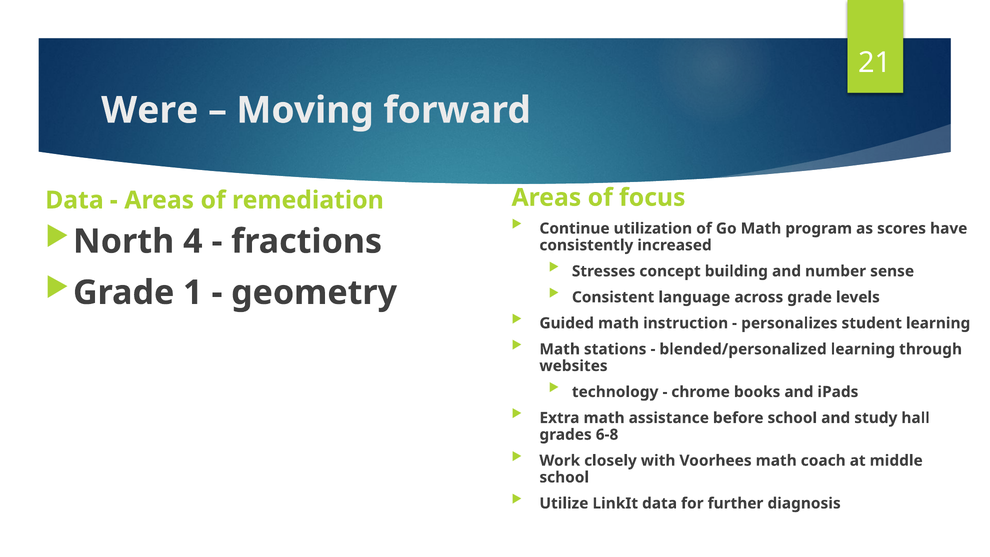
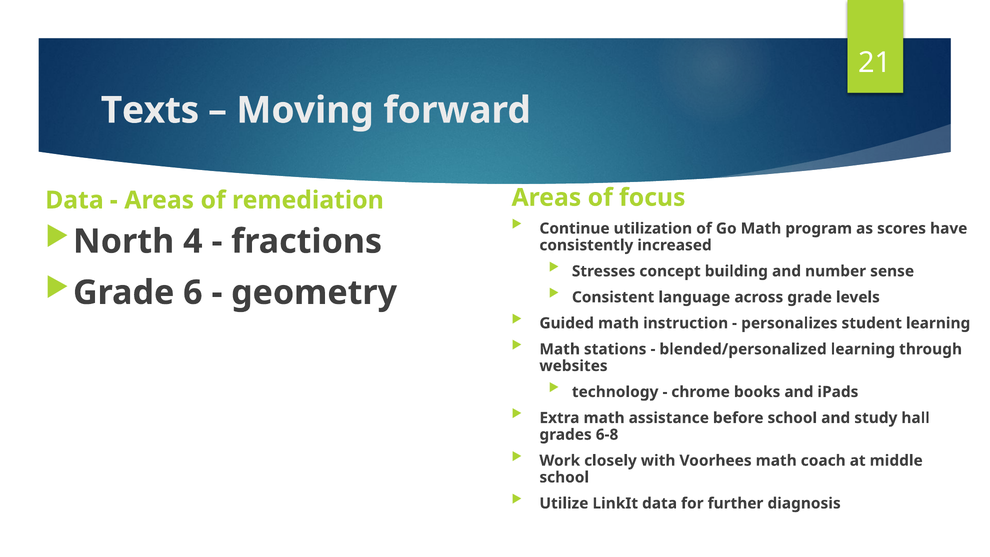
Were: Were -> Texts (150, 110)
1: 1 -> 6 (193, 293)
